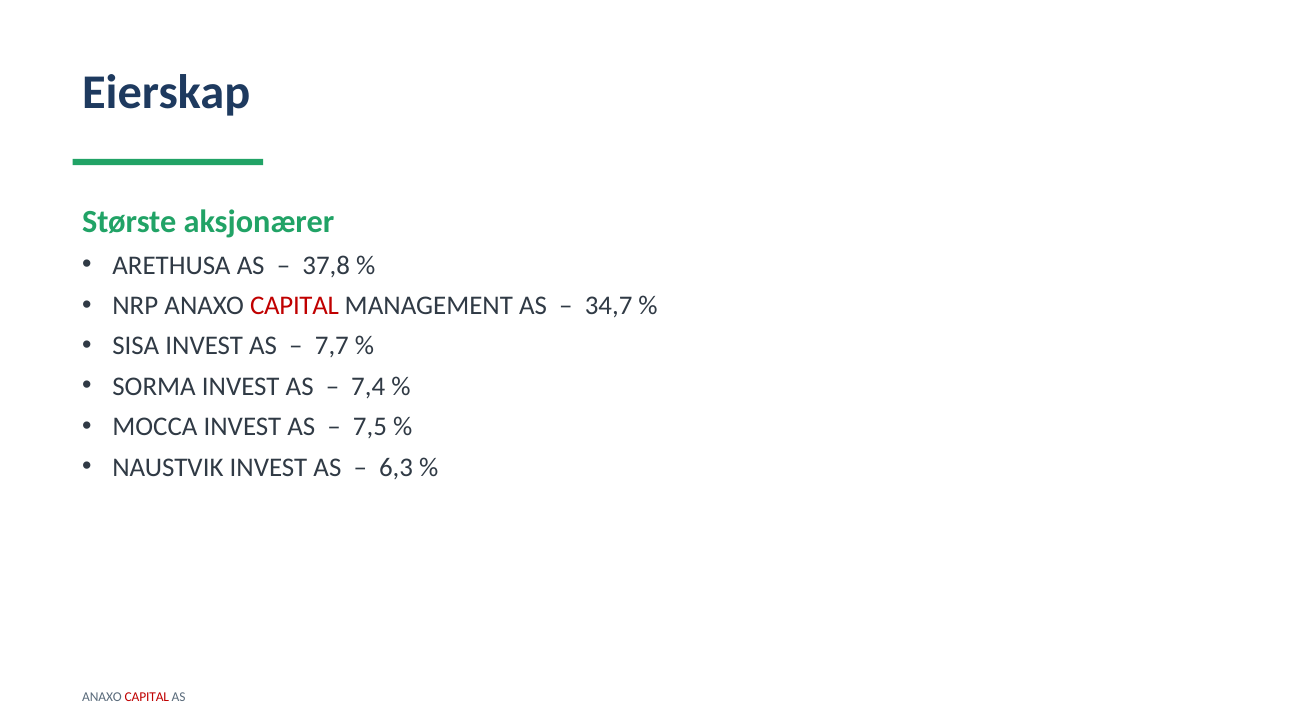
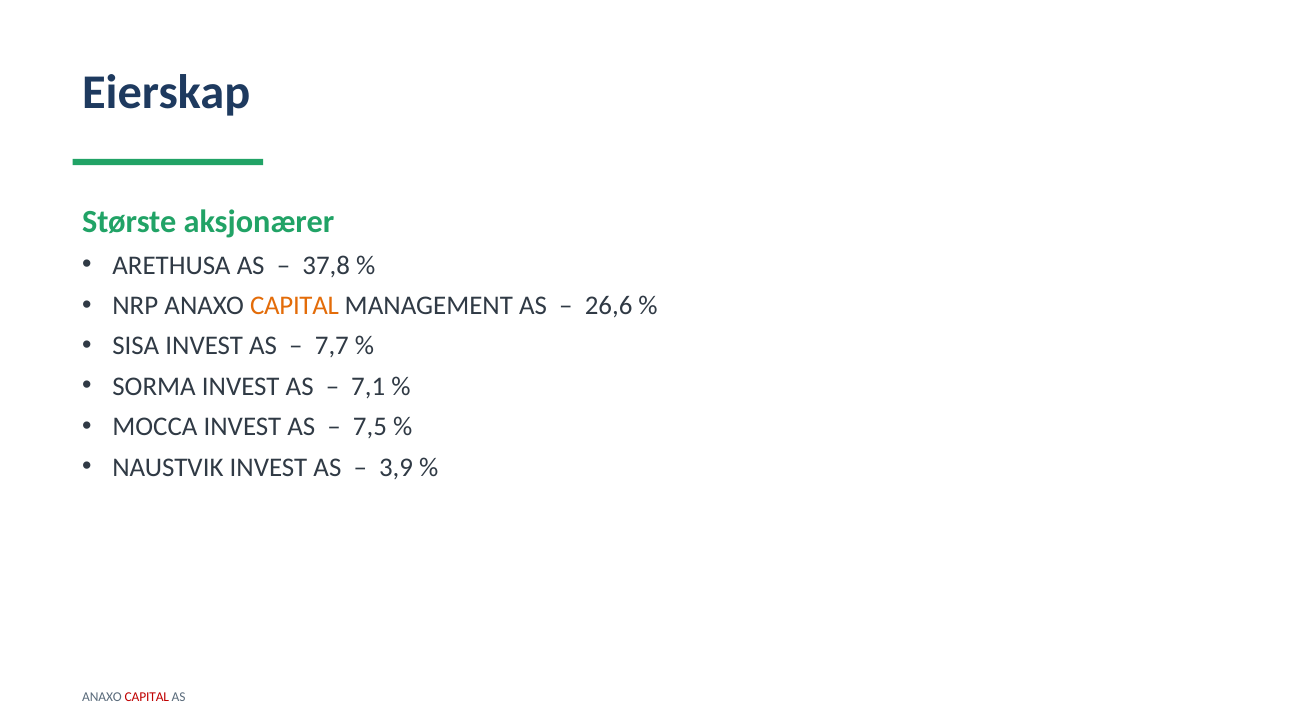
CAPITAL colour: red -> orange (294, 306)
34,7: 34,7 -> 26,6 (609, 306)
7,4: 7,4 -> 7,1 (368, 387)
6,3: 6,3 -> 3,9 (396, 467)
